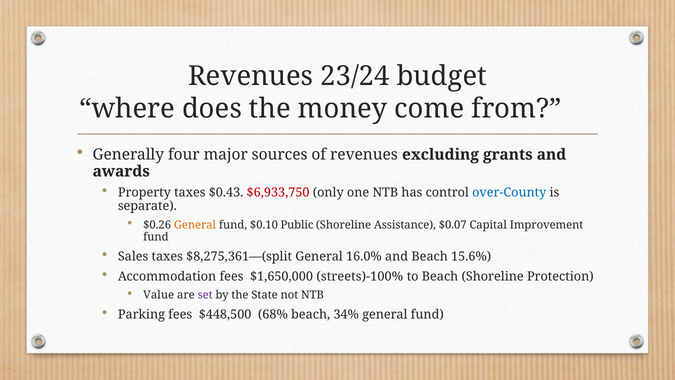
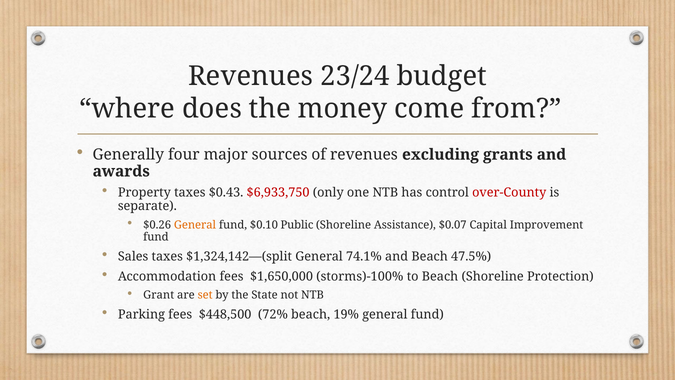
over-County colour: blue -> red (509, 192)
$8,275,361—(split: $8,275,361—(split -> $1,324,142—(split (239, 256)
16.0%: 16.0% -> 74.1% (364, 256)
15.6%: 15.6% -> 47.5% (471, 256)
streets)-100%: streets)-100% -> storms)-100% (360, 276)
Value: Value -> Grant (159, 295)
set colour: purple -> orange (205, 295)
68%: 68% -> 72% (273, 314)
34%: 34% -> 19% (346, 314)
